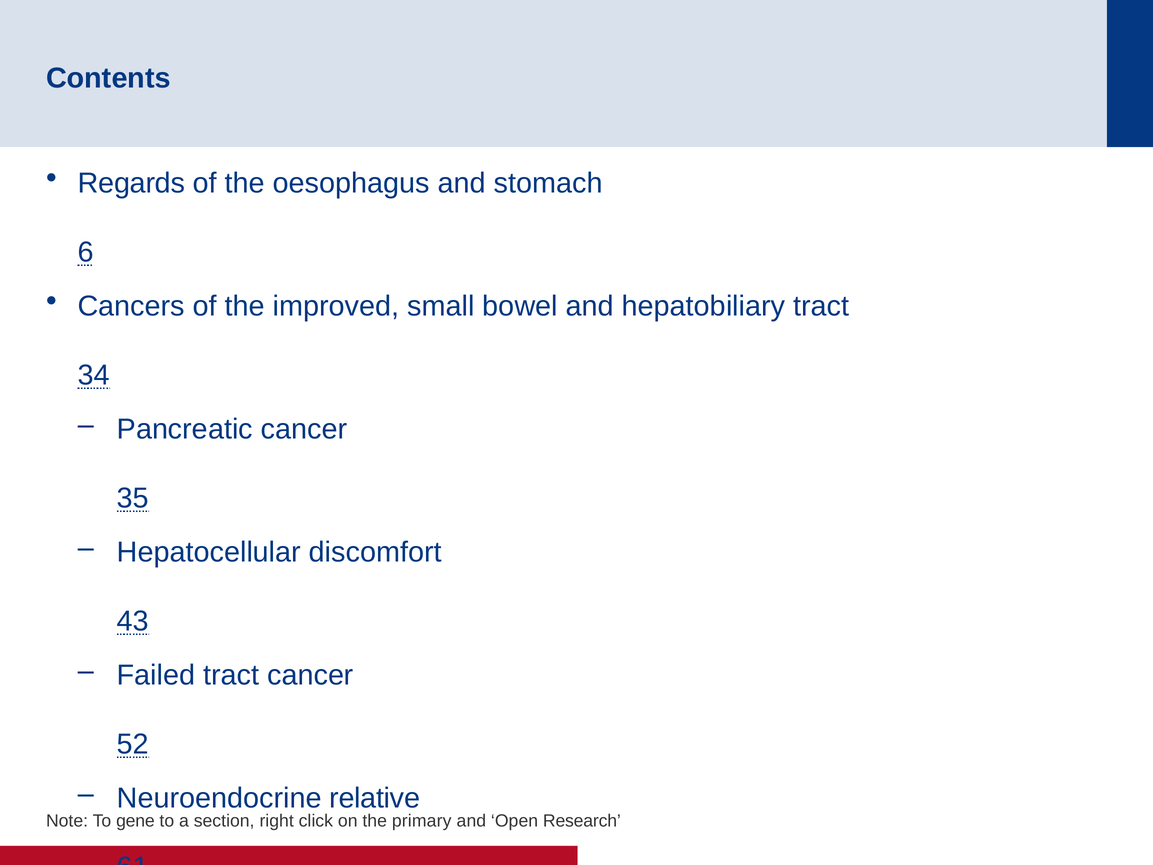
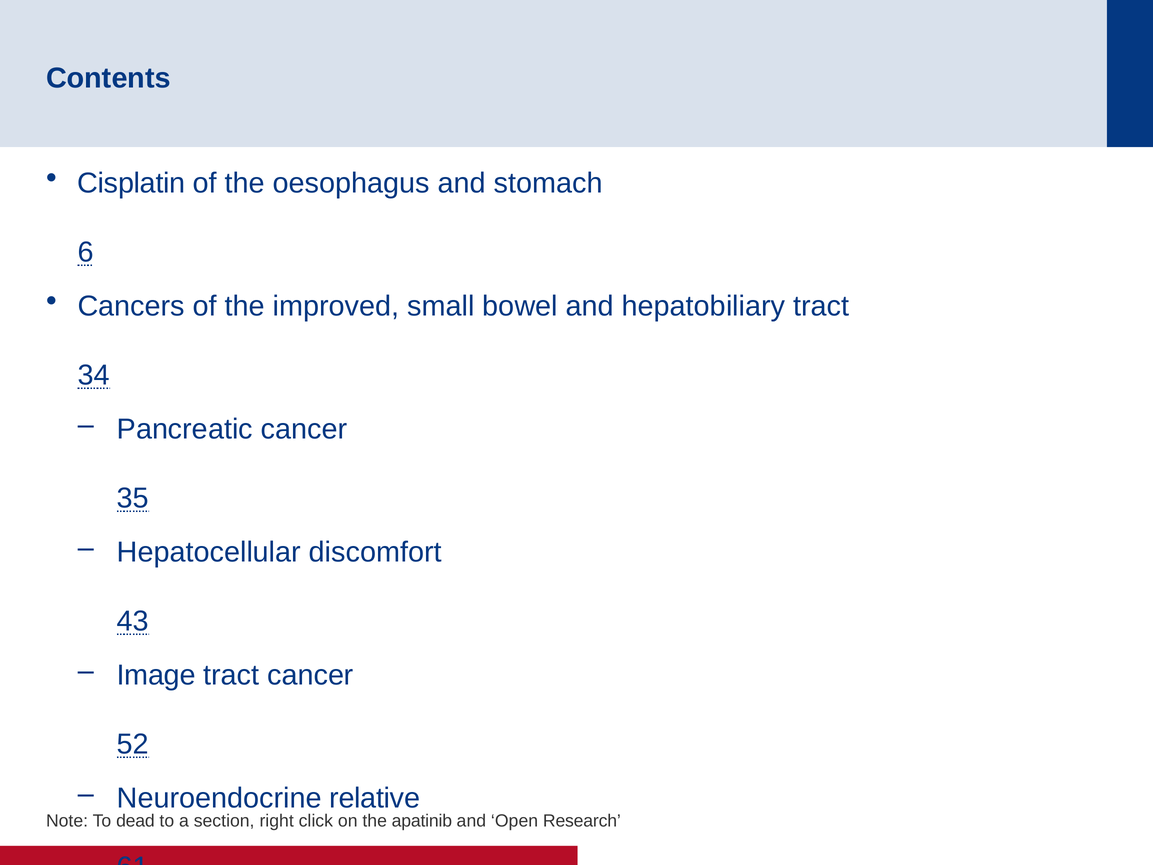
Regards: Regards -> Cisplatin (131, 183)
Failed: Failed -> Image (156, 675)
gene: gene -> dead (135, 821)
primary: primary -> apatinib (422, 821)
